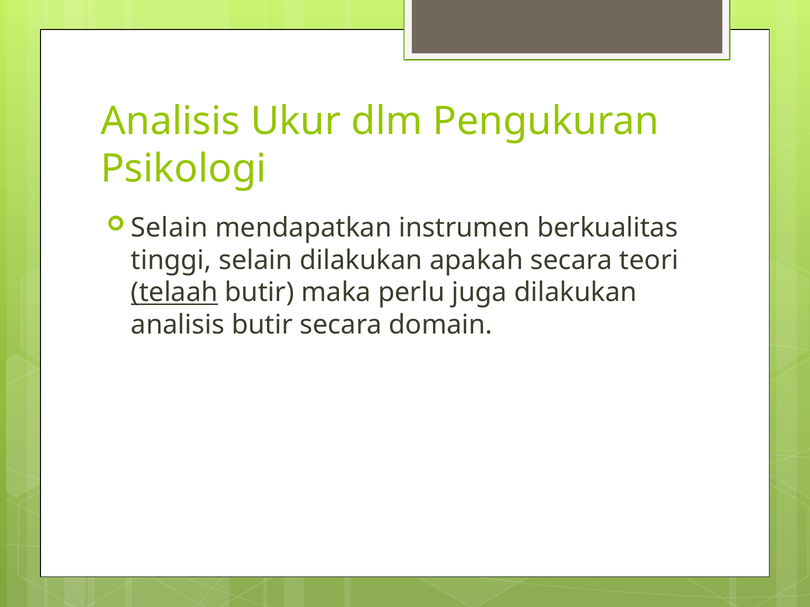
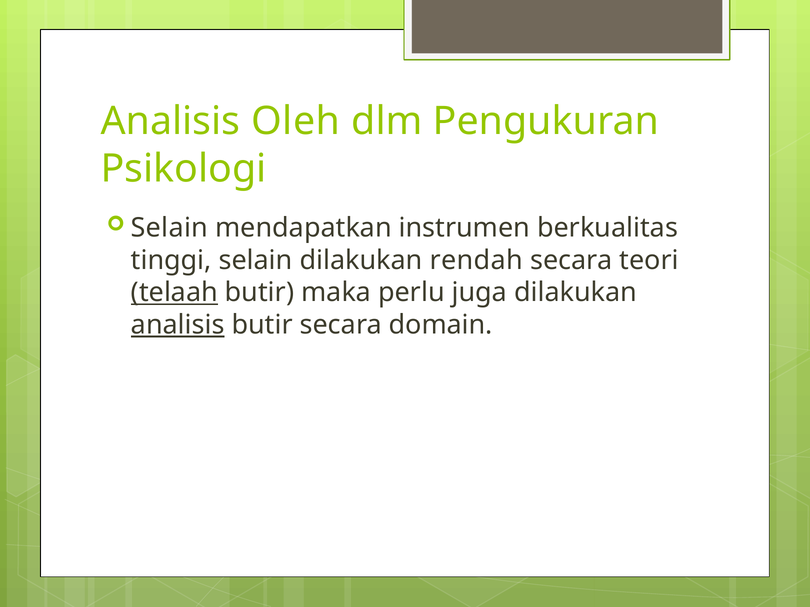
Ukur: Ukur -> Oleh (296, 121)
apakah: apakah -> rendah (476, 260)
analisis underline: none -> present (178, 325)
